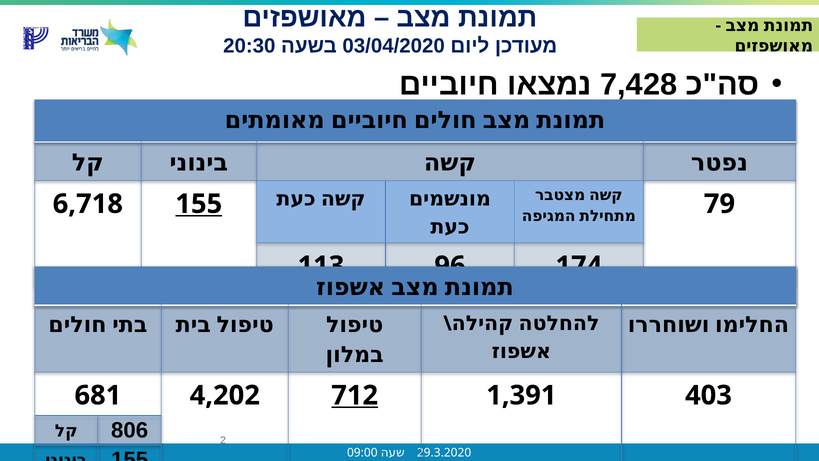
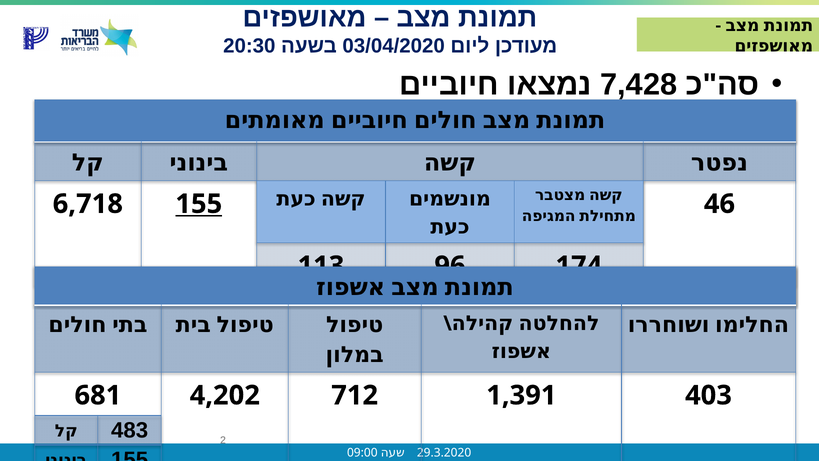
79: 79 -> 46 (719, 204)
712 underline: present -> none (355, 395)
806: 806 -> 483 (130, 430)
